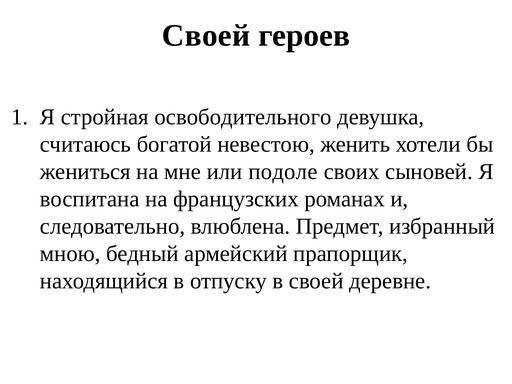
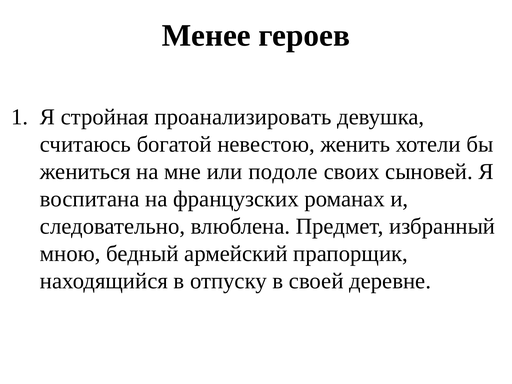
Своей: Своей -> Менее (206, 35)
освободительного: освободительного -> проанализировать (243, 117)
